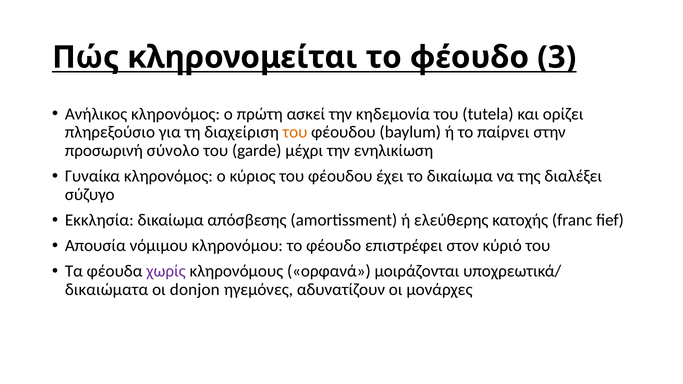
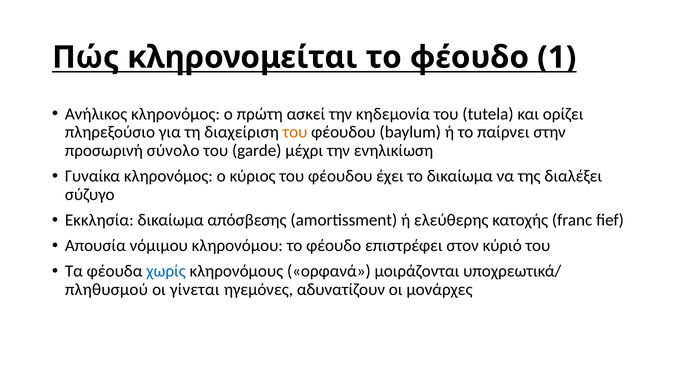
3: 3 -> 1 (557, 57)
χωρίς colour: purple -> blue (166, 271)
δικαιώματα: δικαιώματα -> πληθυσμού (106, 290)
donjon: donjon -> γίνεται (195, 290)
